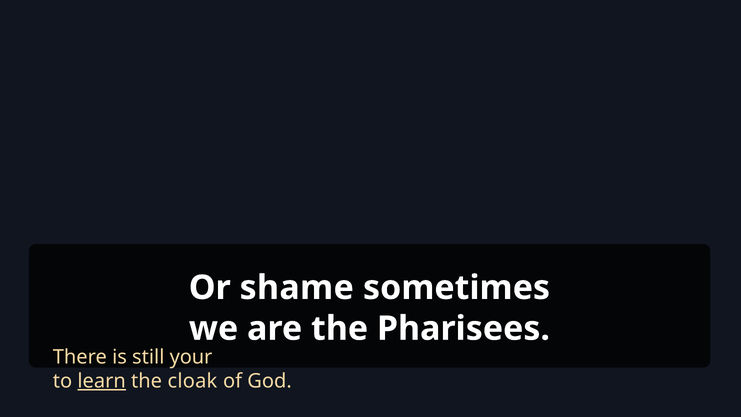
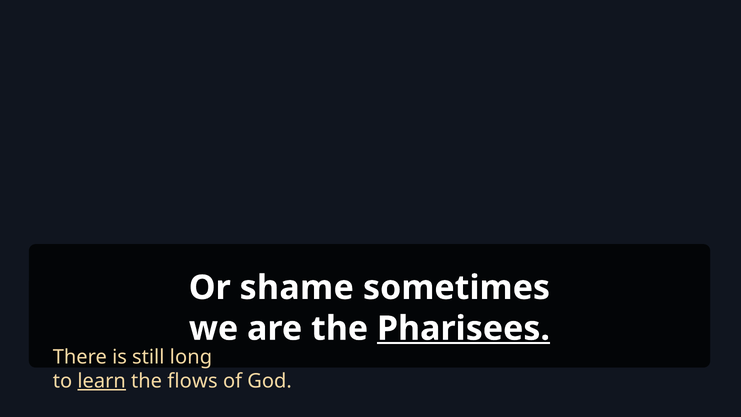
Pharisees underline: none -> present (463, 328)
your: your -> long (191, 357)
cloak: cloak -> flows (192, 381)
